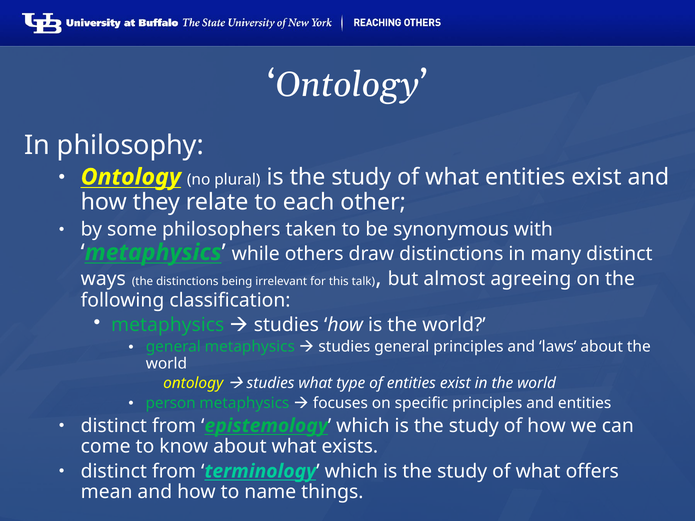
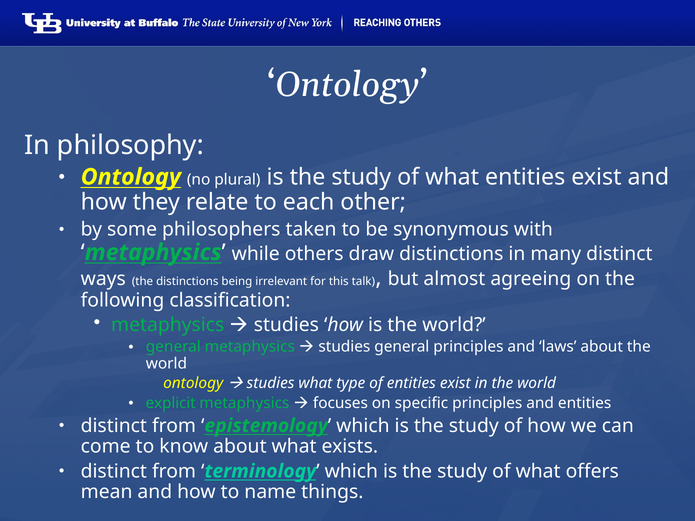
person: person -> explicit (171, 403)
